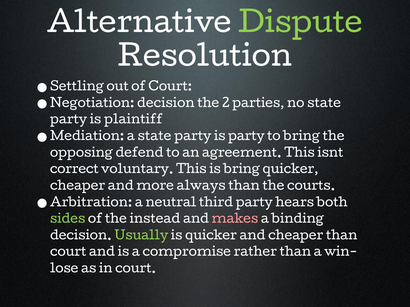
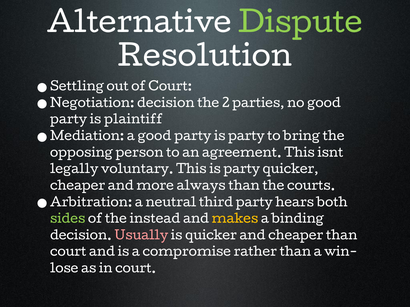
no state: state -> good (324, 103)
a state: state -> good (154, 136)
defend: defend -> person (139, 153)
correct: correct -> legally (74, 170)
This is bring: bring -> party (242, 170)
makes colour: pink -> yellow (235, 219)
Usually colour: light green -> pink (141, 236)
